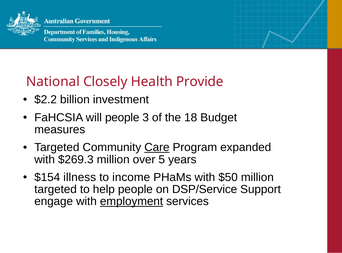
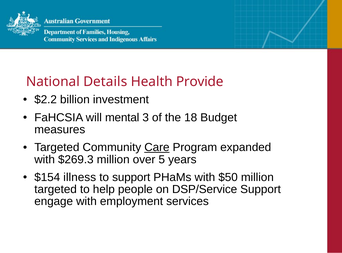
Closely: Closely -> Details (105, 82)
will people: people -> mental (122, 117)
to income: income -> support (131, 177)
employment underline: present -> none (132, 201)
